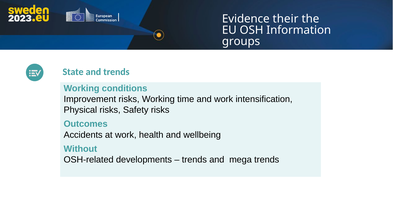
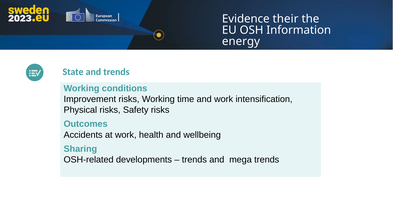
groups: groups -> energy (241, 41)
Without: Without -> Sharing (80, 149)
